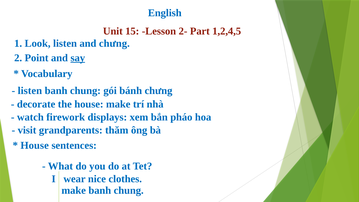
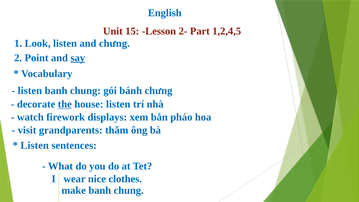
the underline: none -> present (65, 104)
house make: make -> listen (118, 104)
House: House -> Listen (35, 145)
